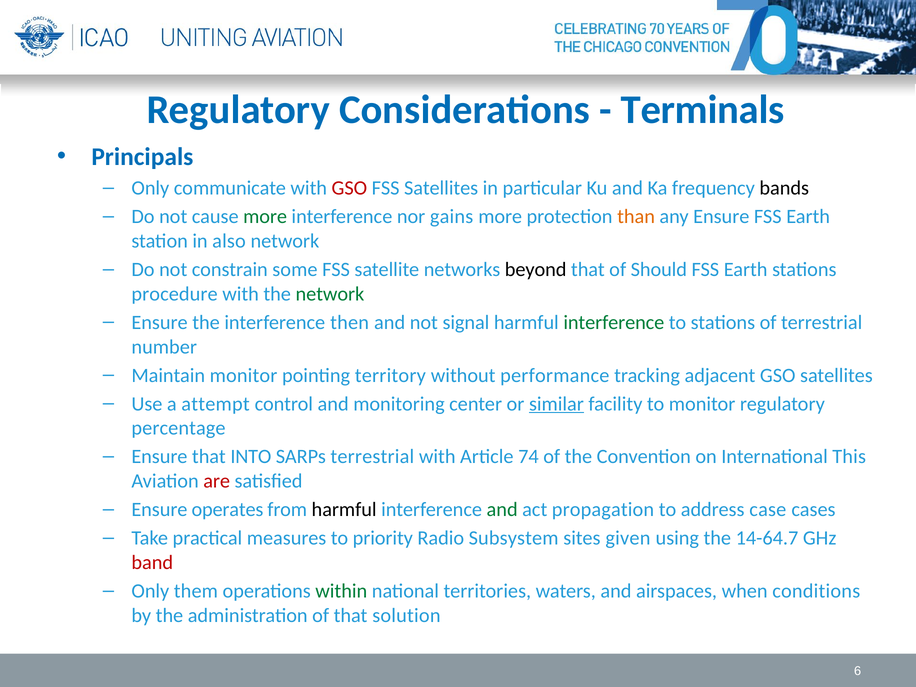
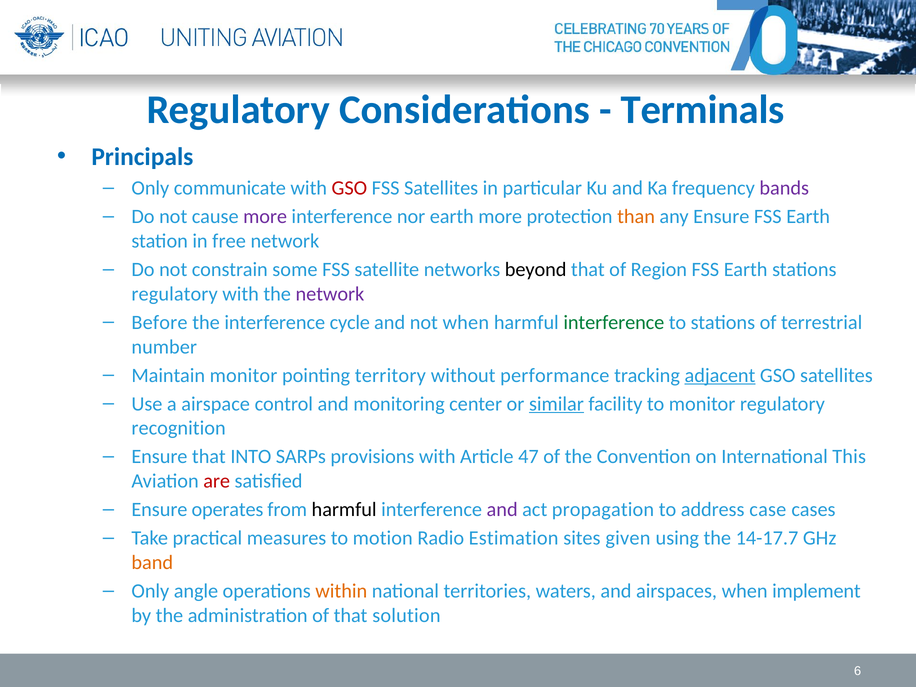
bands colour: black -> purple (784, 188)
more colour: green -> purple (265, 217)
nor gains: gains -> earth (452, 217)
also: also -> free (229, 241)
Should: Should -> Region (659, 270)
procedure: procedure -> regulatory (175, 294)
network colour: green -> purple (330, 294)
Ensure: Ensure -> Before (159, 322)
then: then -> cycle (350, 322)
not signal: signal -> when (466, 322)
adjacent underline: none -> present (720, 375)
attempt: attempt -> airspace (216, 404)
percentage: percentage -> recognition (179, 428)
SARPs terrestrial: terrestrial -> provisions (372, 457)
74: 74 -> 47 (528, 457)
and colour: green -> purple (502, 510)
priority: priority -> motion (383, 538)
Subsystem: Subsystem -> Estimation (514, 538)
14-64.7: 14-64.7 -> 14-17.7 (767, 538)
band colour: red -> orange (152, 563)
them: them -> angle (196, 591)
within colour: green -> orange (341, 591)
conditions: conditions -> implement (816, 591)
